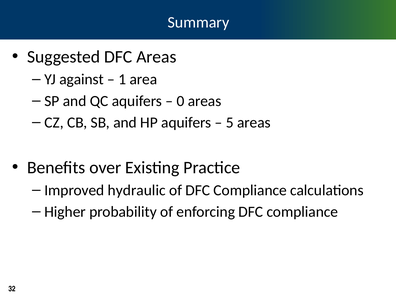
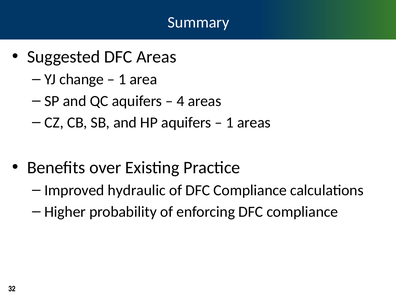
against: against -> change (82, 79)
0: 0 -> 4 (180, 101)
5: 5 -> 1 (230, 122)
